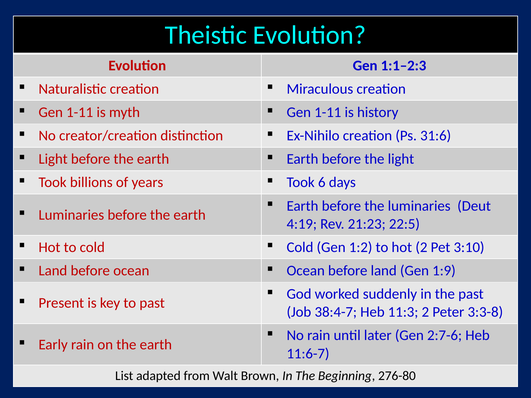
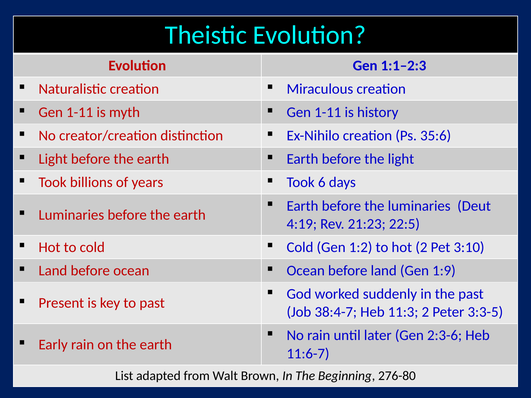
31:6: 31:6 -> 35:6 (436, 136)
3:3-8: 3:3-8 -> 3:3-5 (485, 312)
2:7-6: 2:7-6 -> 2:3-6 (445, 336)
